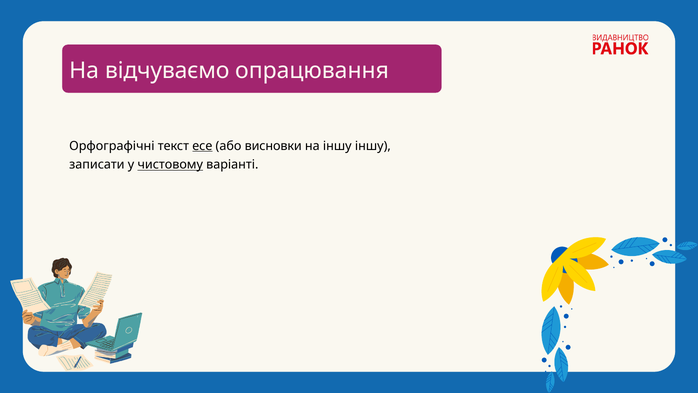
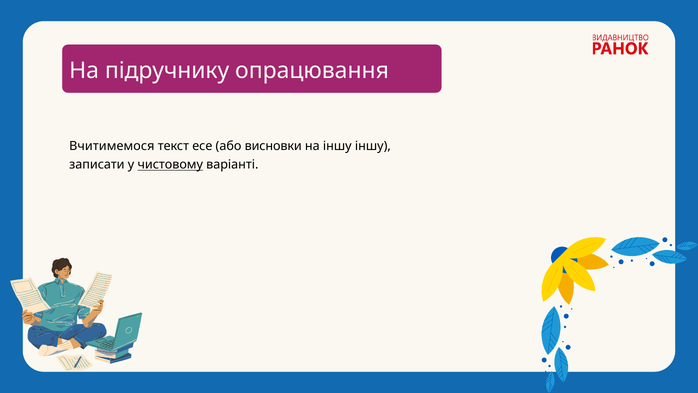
відчуваємо: відчуваємо -> підручнику (167, 71)
Орфографічні: Орфографічні -> Вчитимемося (112, 146)
есе underline: present -> none (202, 146)
